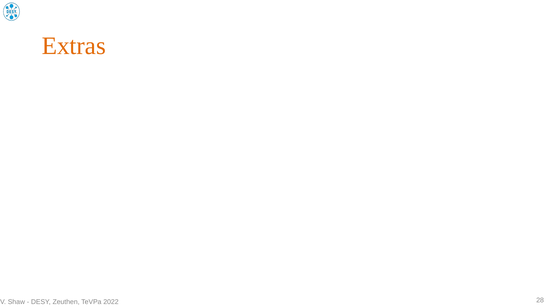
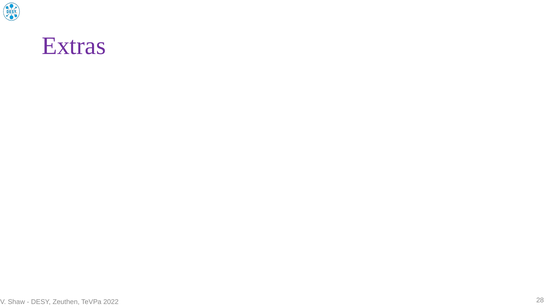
Extras colour: orange -> purple (74, 46)
